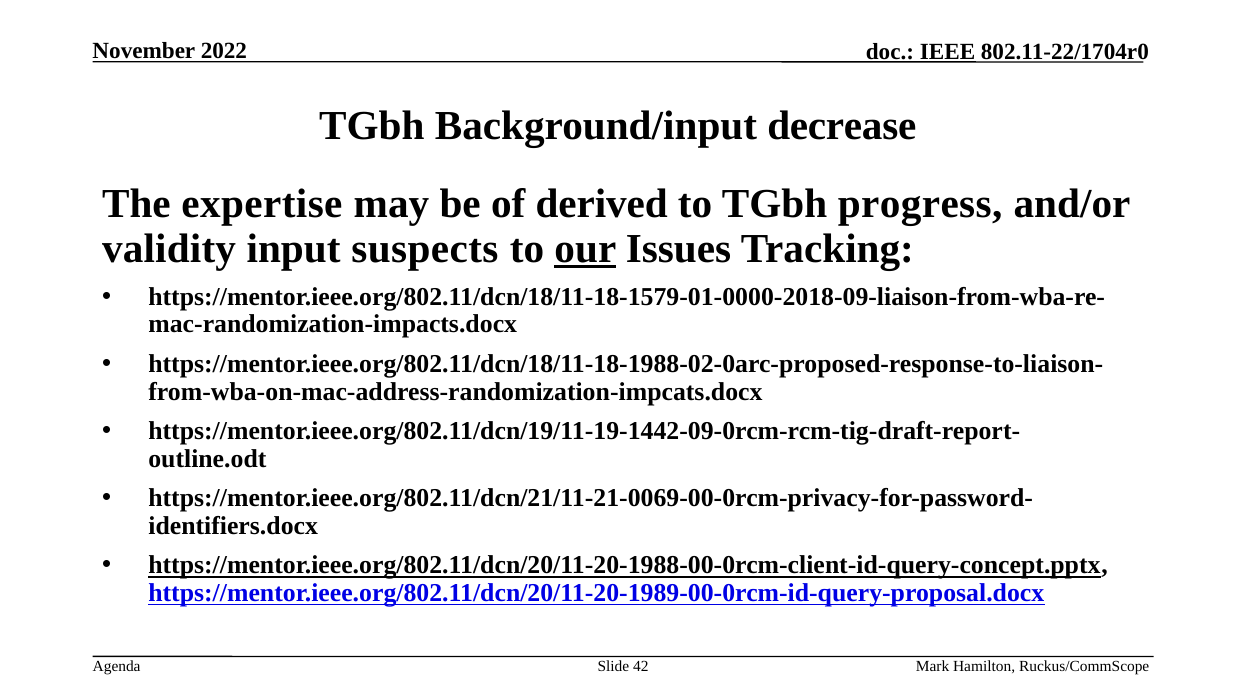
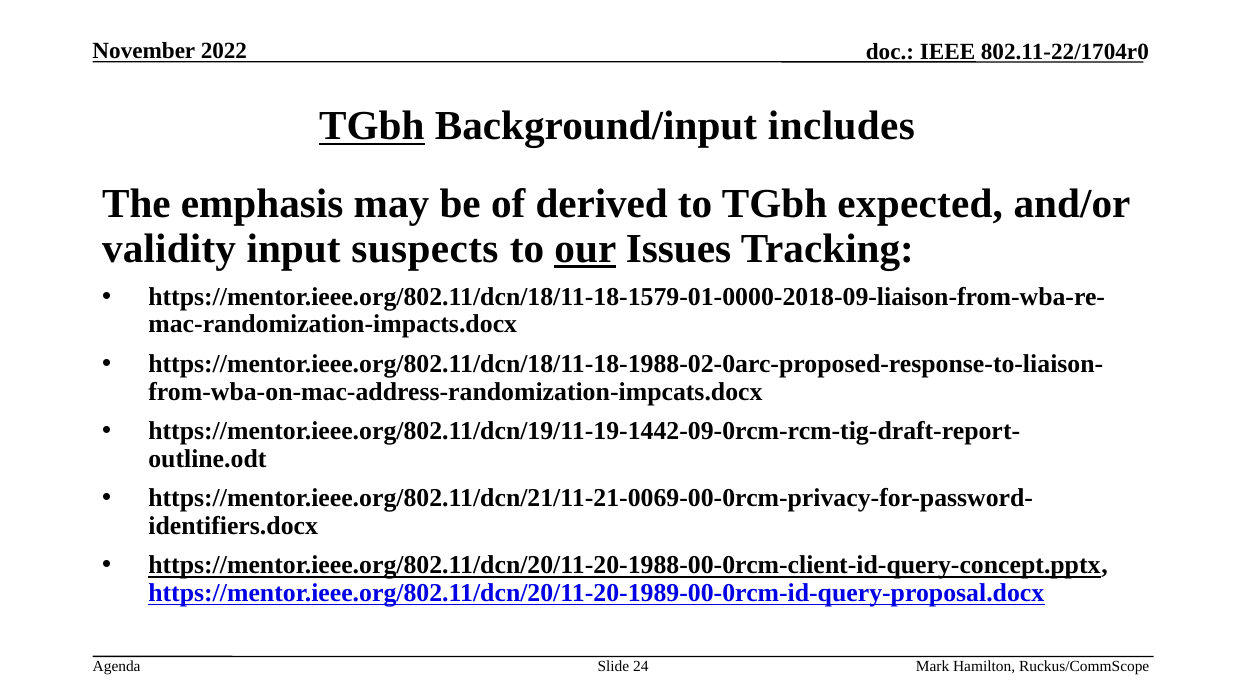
TGbh underline: none -> present (372, 126)
decrease: decrease -> includes (841, 126)
expertise: expertise -> emphasis (262, 204)
progress: progress -> expected (920, 204)
42: 42 -> 24 (641, 667)
